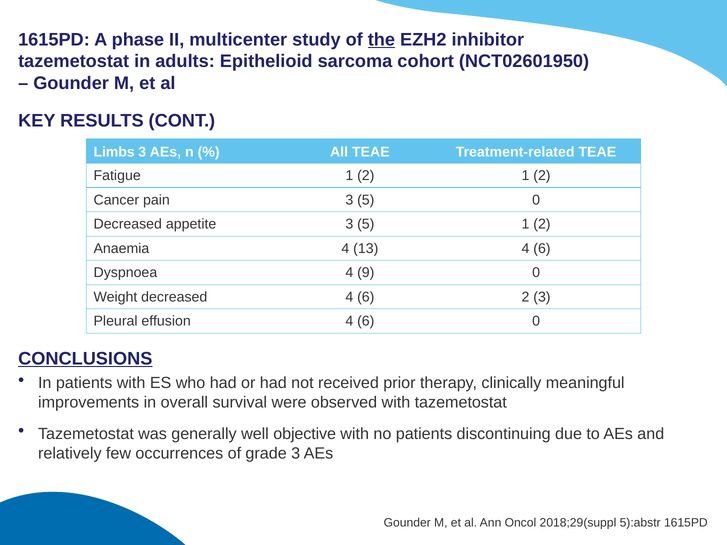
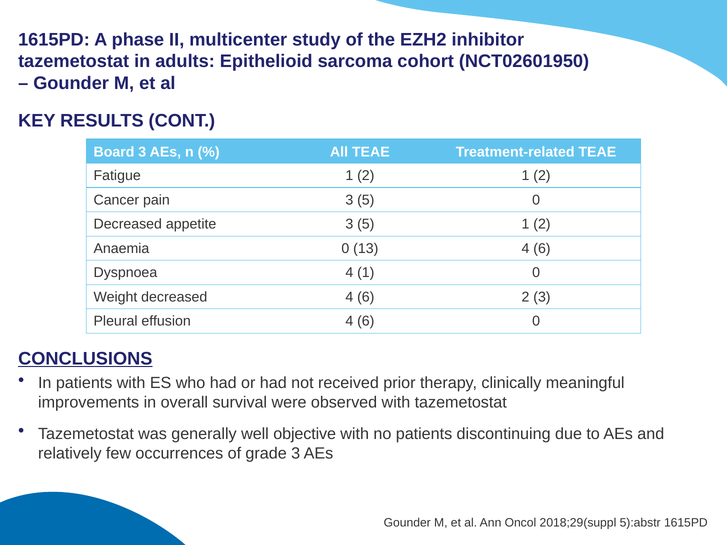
the underline: present -> none (381, 40)
Limbs: Limbs -> Board (114, 152)
Anaemia 4: 4 -> 0 (345, 249)
4 9: 9 -> 1 (366, 273)
